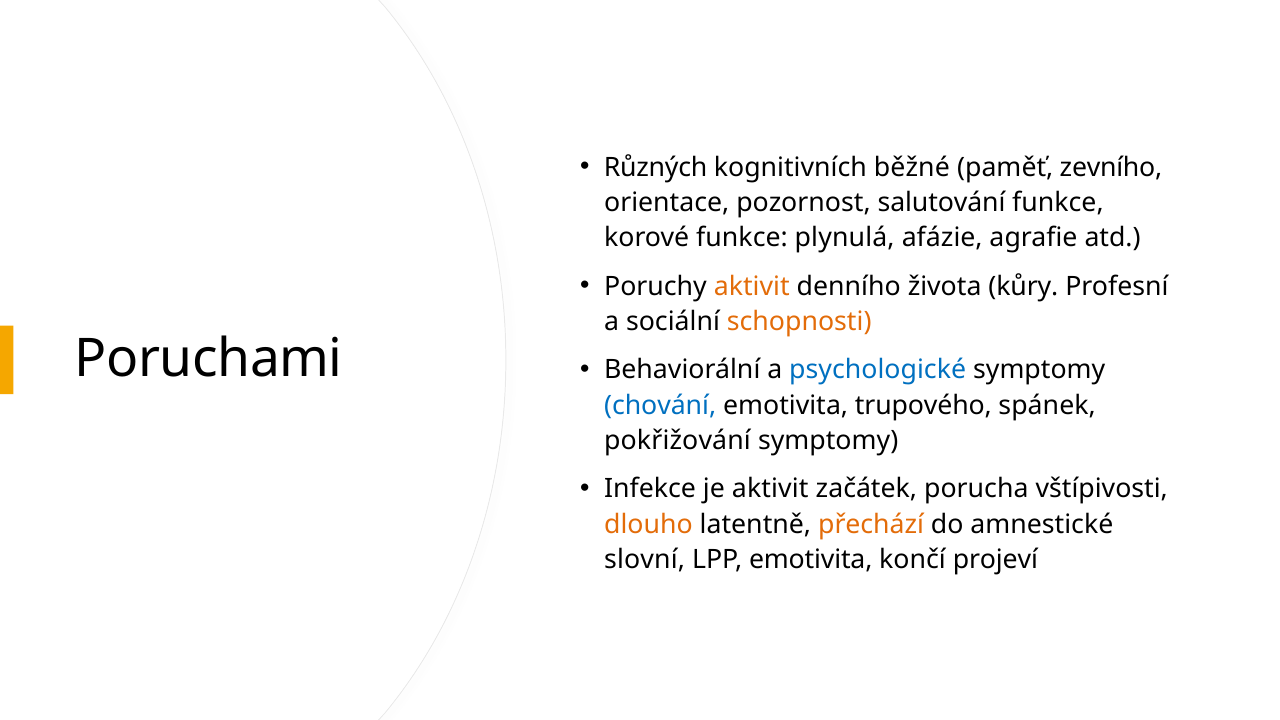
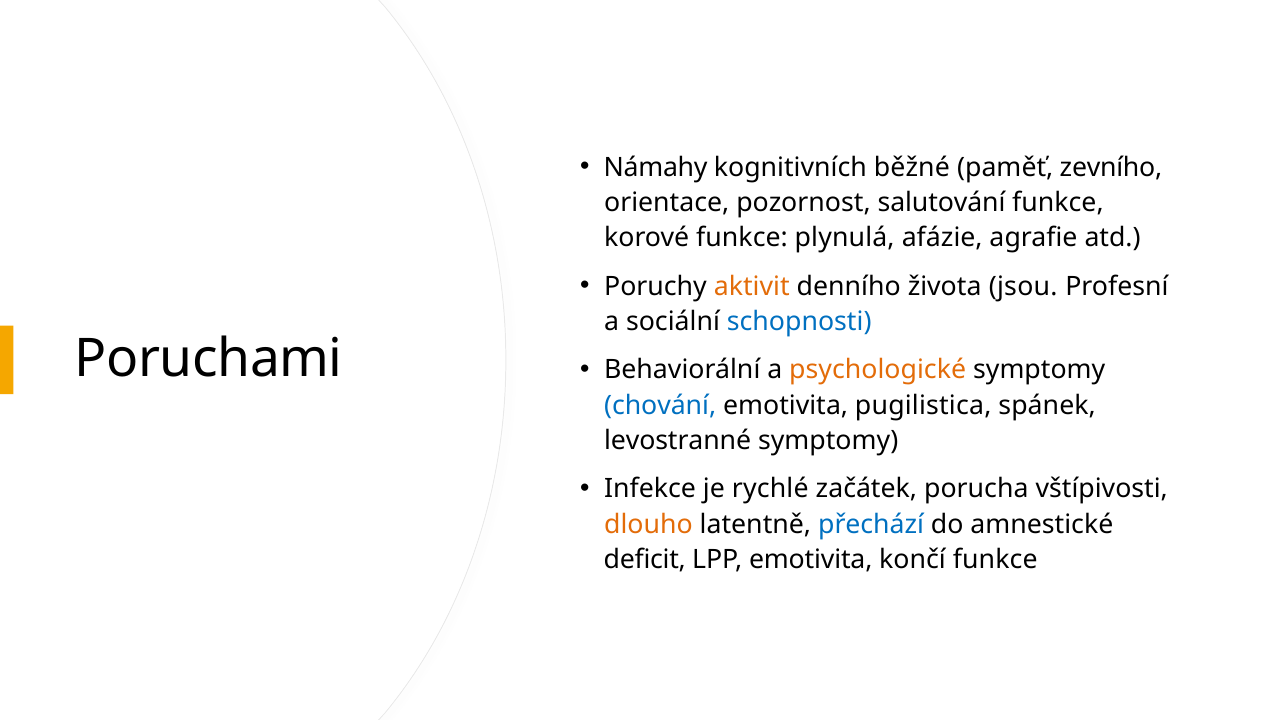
Různých: Různých -> Námahy (656, 167)
kůry: kůry -> jsou (1023, 286)
schopnosti colour: orange -> blue (799, 322)
psychologické colour: blue -> orange (878, 370)
trupového: trupového -> pugilistica (923, 405)
pokřižování: pokřižování -> levostranné (678, 441)
je aktivit: aktivit -> rychlé (770, 489)
přechází colour: orange -> blue (871, 524)
slovní: slovní -> deficit (645, 560)
končí projeví: projeví -> funkce (995, 560)
